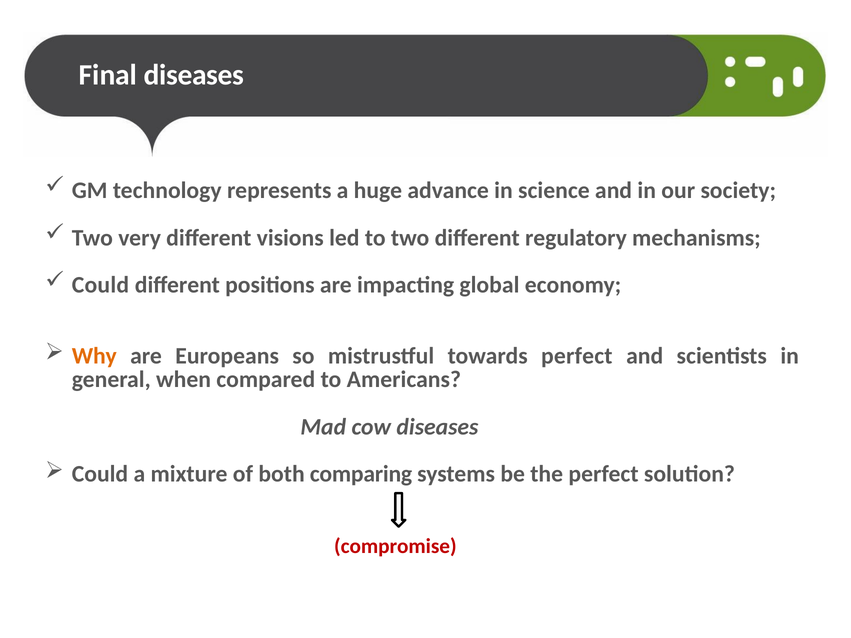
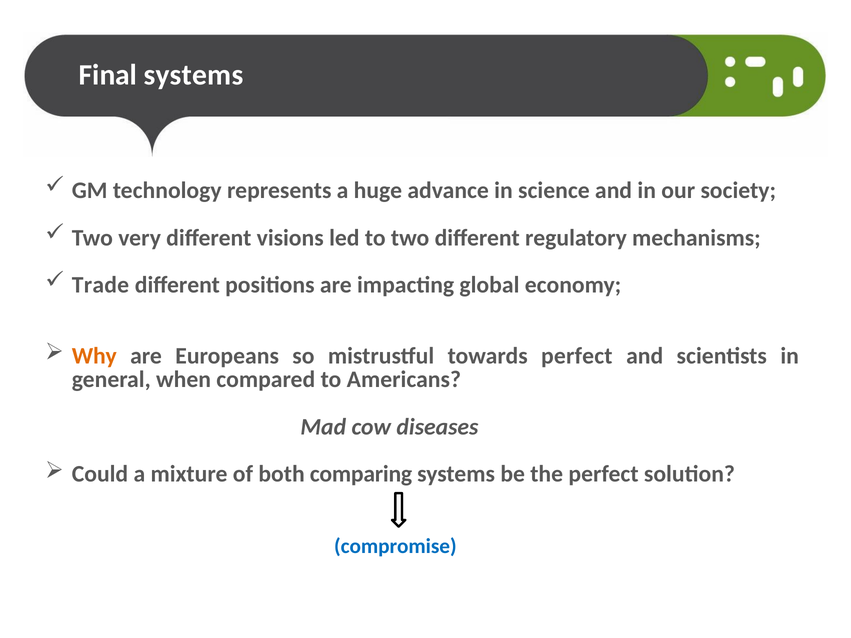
Final diseases: diseases -> systems (194, 75)
Could: Could -> Trade (100, 285)
compromise colour: red -> blue (395, 547)
